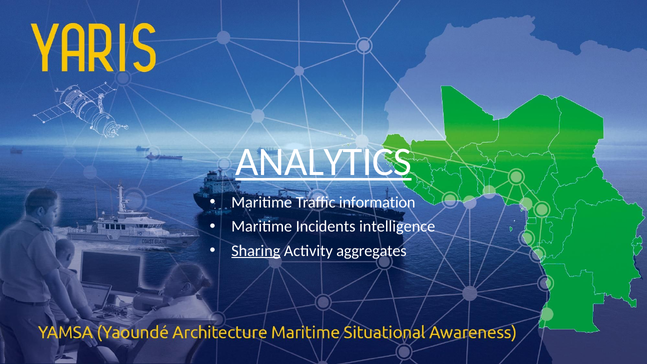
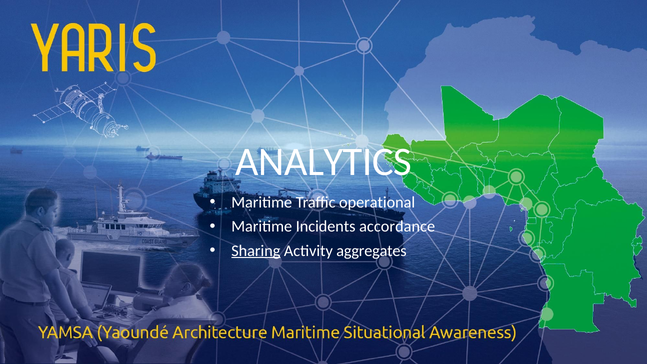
ANALYTICS underline: present -> none (324, 162)
information: information -> operational (377, 202)
intelligence: intelligence -> accordance (397, 226)
